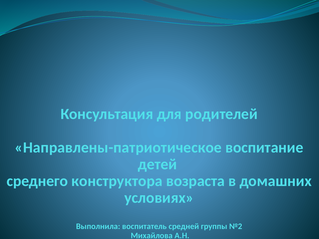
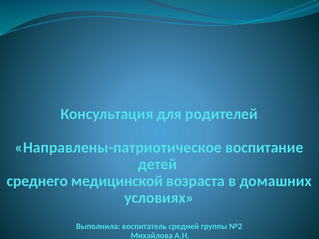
конструктора: конструктора -> медицинской (117, 181)
